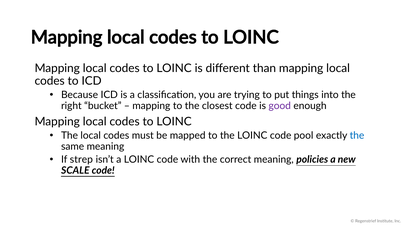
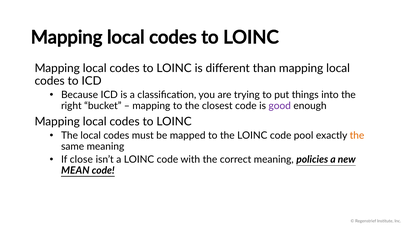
the colour: blue -> orange (357, 136)
strep: strep -> close (81, 160)
SCALE: SCALE -> MEAN (75, 171)
